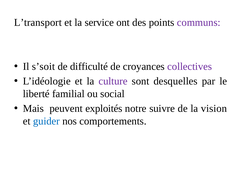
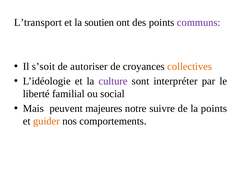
service: service -> soutien (99, 22)
difficulté: difficulté -> autoriser (89, 66)
collectives colour: purple -> orange (190, 66)
desquelles: desquelles -> interpréter (176, 81)
exploités: exploités -> majeures (104, 108)
la vision: vision -> points (214, 108)
guider colour: blue -> orange (46, 121)
